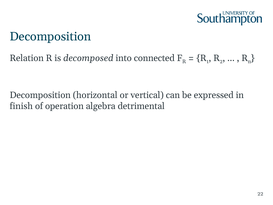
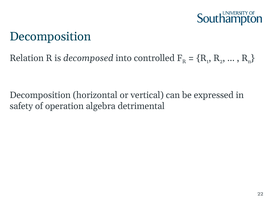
connected: connected -> controlled (154, 58)
finish: finish -> safety (21, 106)
